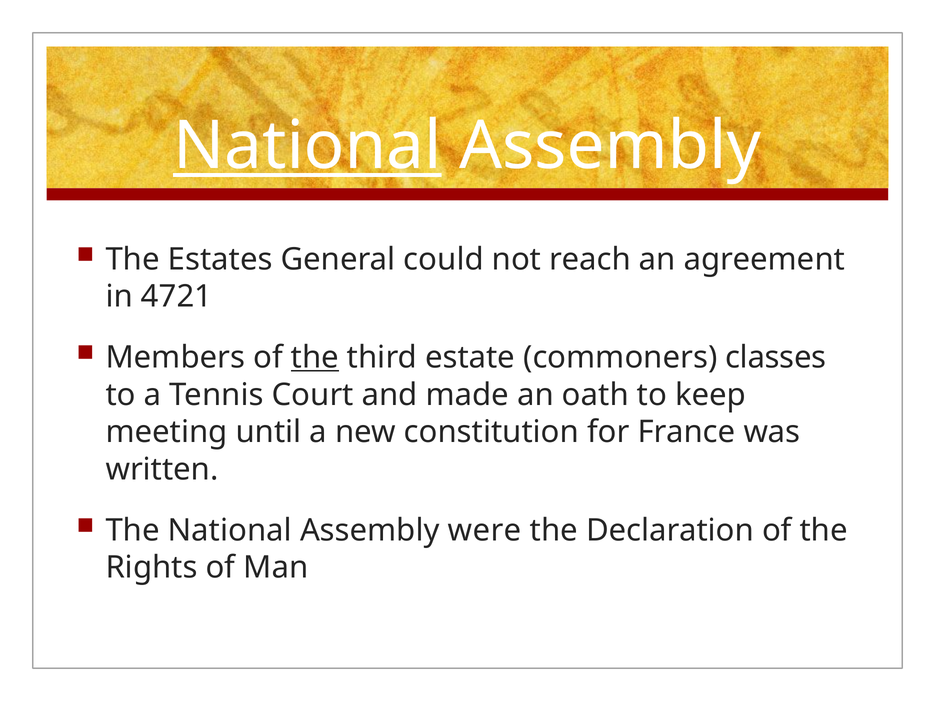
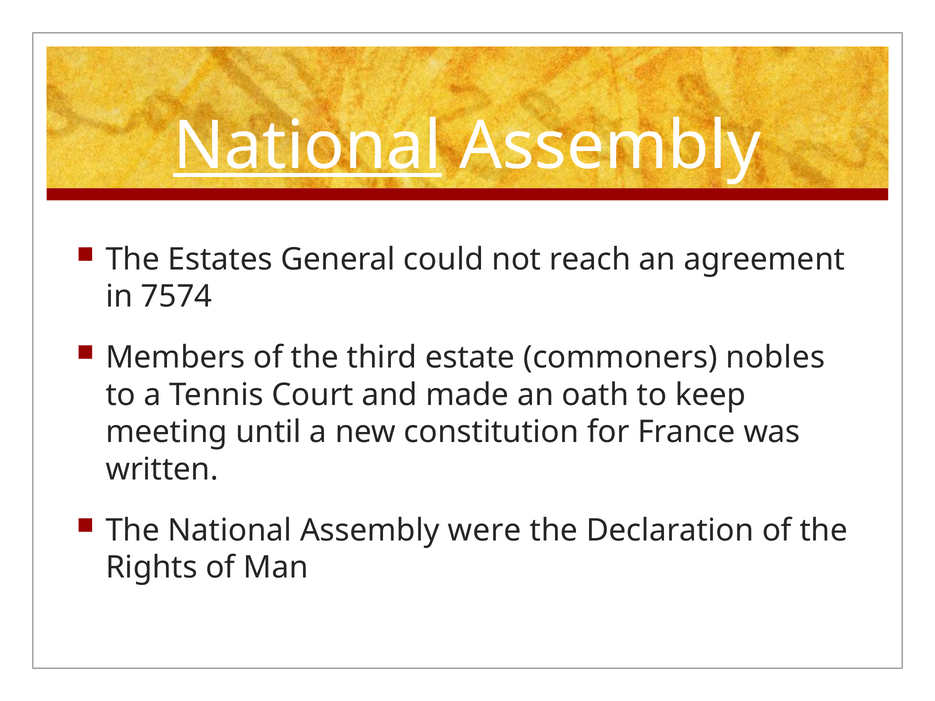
4721: 4721 -> 7574 (177, 297)
the underline: present -> none (315, 357)
classes: classes -> nobles (775, 357)
